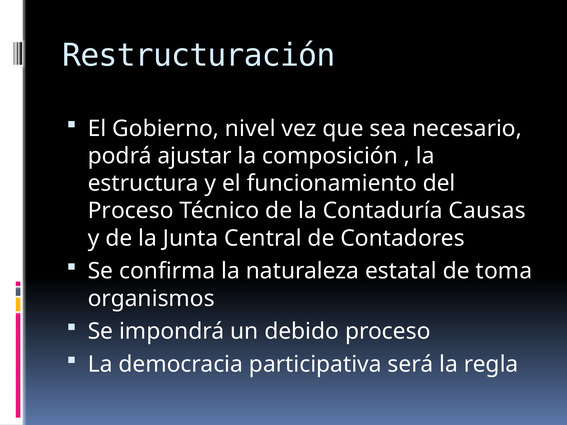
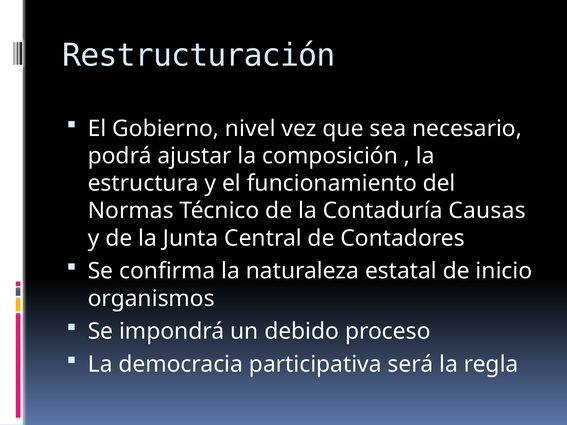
Proceso: Proceso -> Normas (131, 211)
toma: toma -> inicio (504, 271)
